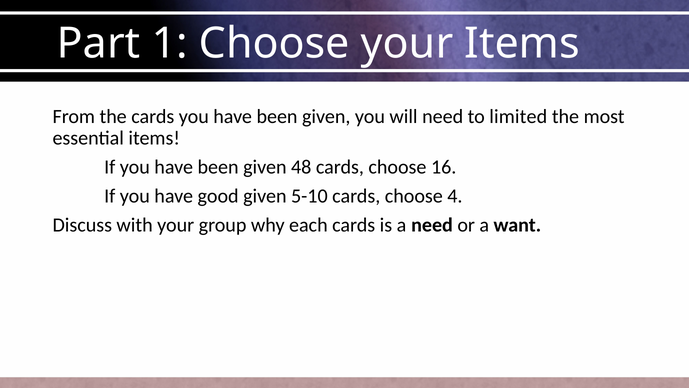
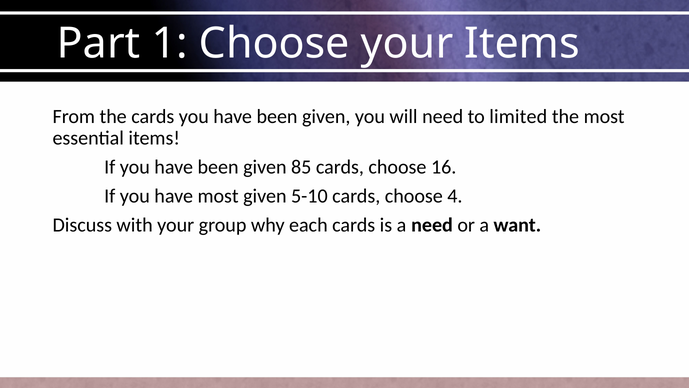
48: 48 -> 85 (301, 167)
have good: good -> most (218, 196)
